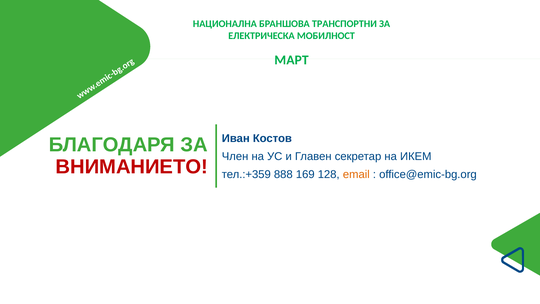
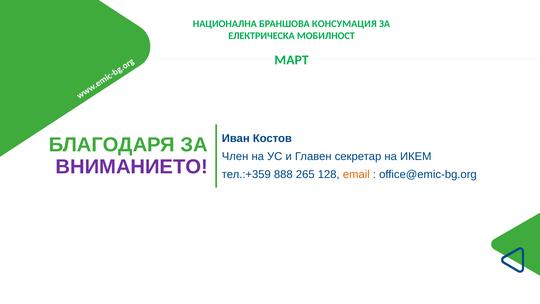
ТРАНСПОРТНИ: ТРАНСПОРТНИ -> КОНСУМАЦИЯ (344, 24)
ВНИМАНИЕТО colour: red -> purple (132, 167)
169: 169 -> 265 (305, 174)
